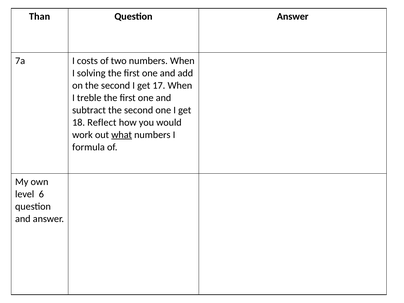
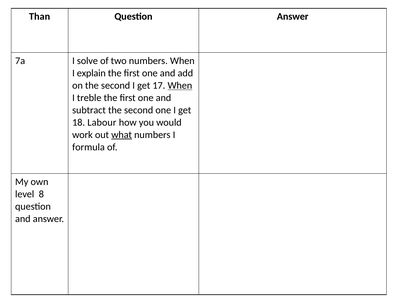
costs: costs -> solve (87, 61)
solving: solving -> explain (91, 73)
When underline: none -> present (180, 85)
Reflect: Reflect -> Labour (102, 122)
6: 6 -> 8 (41, 194)
